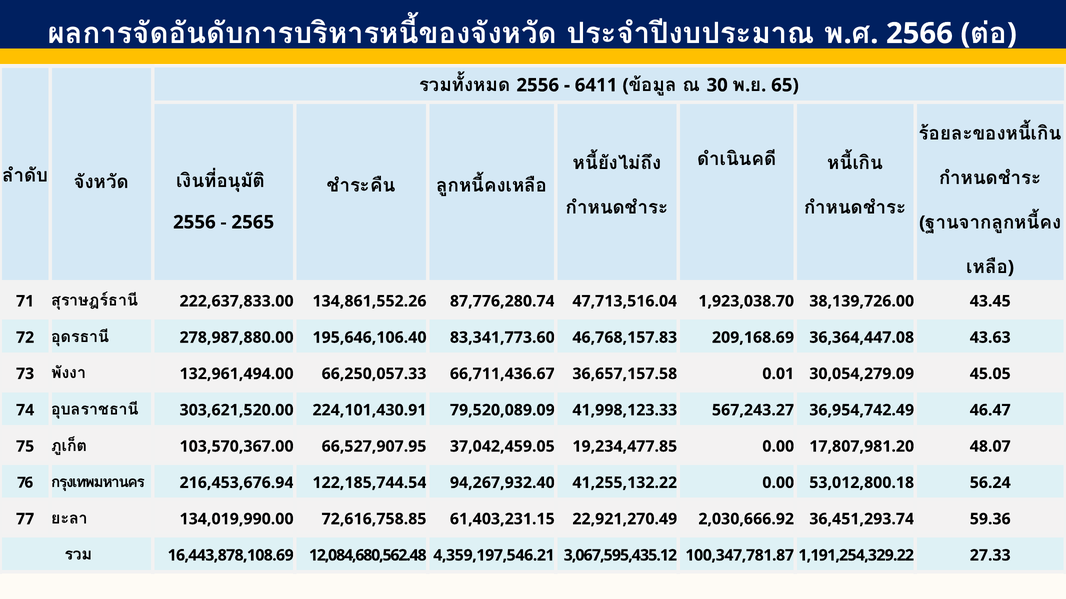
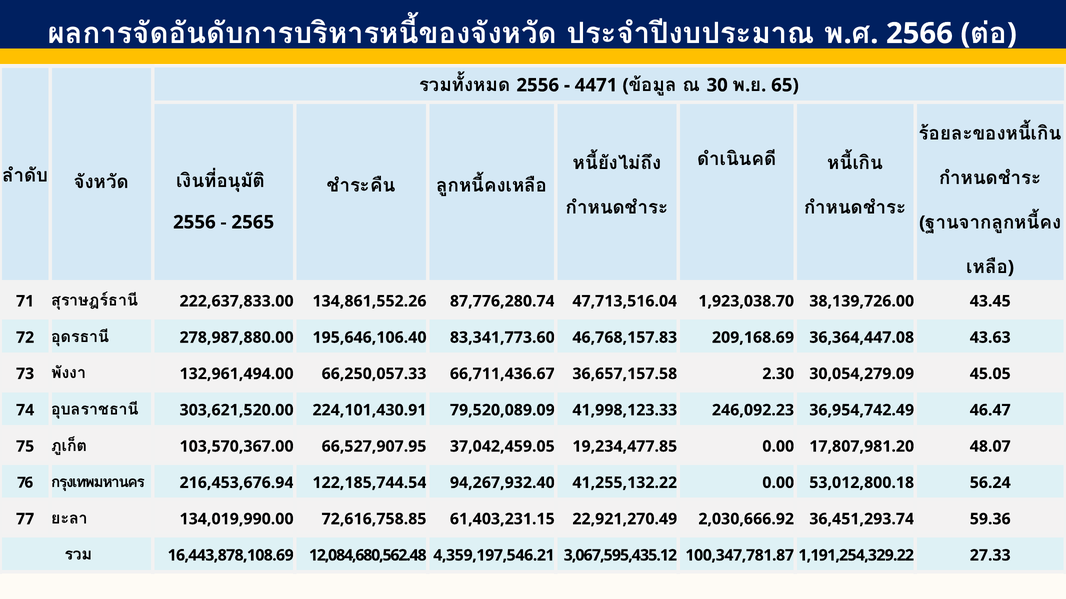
6411: 6411 -> 4471 (596, 85)
0.01: 0.01 -> 2.30 (778, 374)
567,243.27: 567,243.27 -> 246,092.23 (753, 411)
